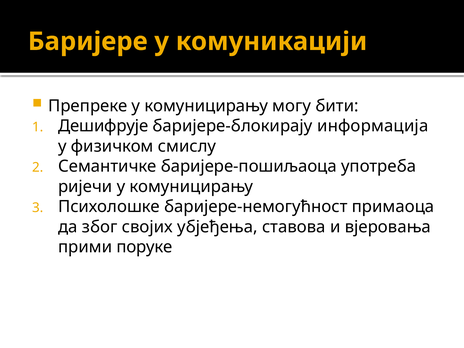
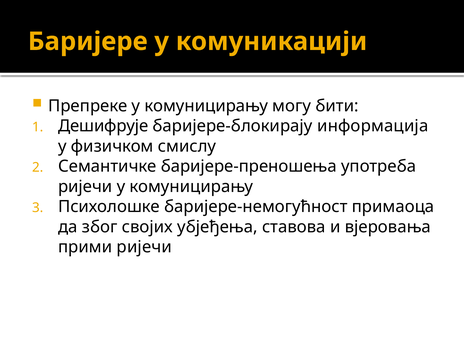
баријере-пошиљаоца: баријере-пошиљаоца -> баријере-преношења (249, 166)
прими поруке: поруке -> ријечи (144, 247)
